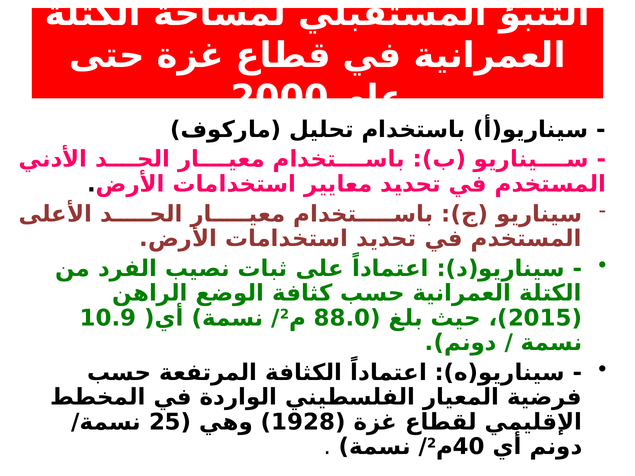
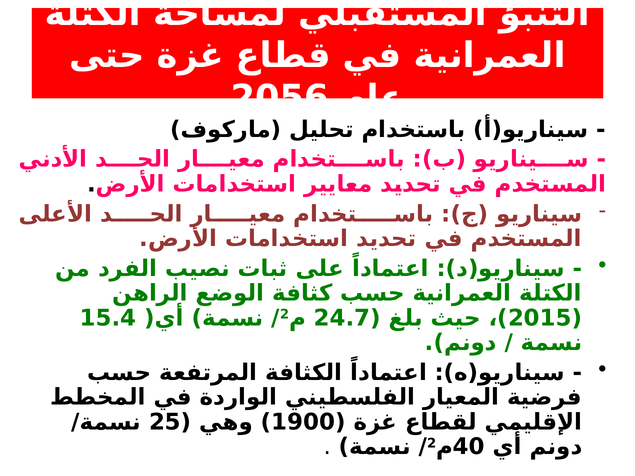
2000: 2000 -> 2056 (280, 98)
10.9: 10.9 -> 15.4 (108, 318)
88.0: 88.0 -> 24.7 (342, 318)
1928: 1928 -> 1900 (303, 422)
